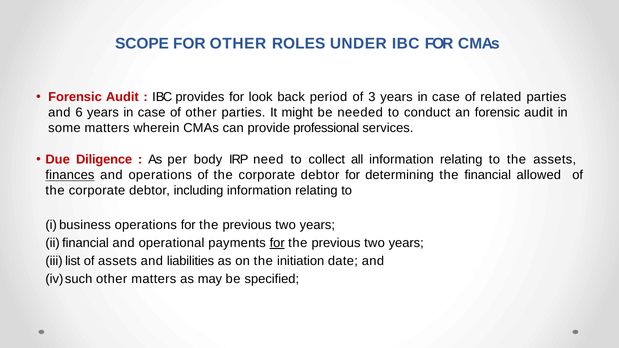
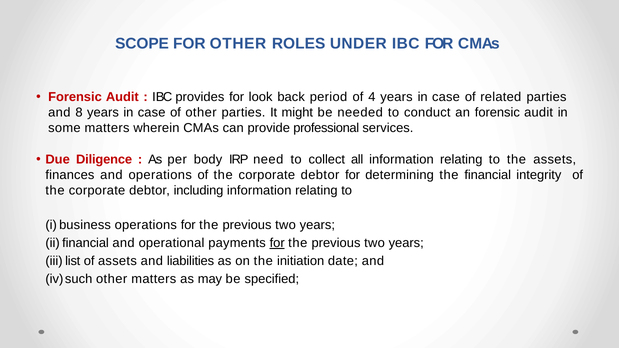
3: 3 -> 4 (372, 97)
6: 6 -> 8 (79, 113)
finances underline: present -> none (70, 175)
allowed: allowed -> integrity (539, 175)
